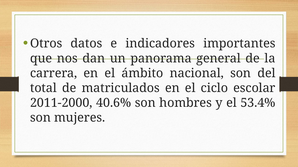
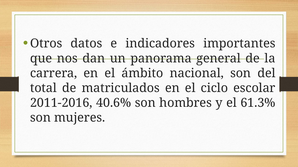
2011-2000: 2011-2000 -> 2011-2016 (61, 103)
53.4%: 53.4% -> 61.3% (258, 103)
